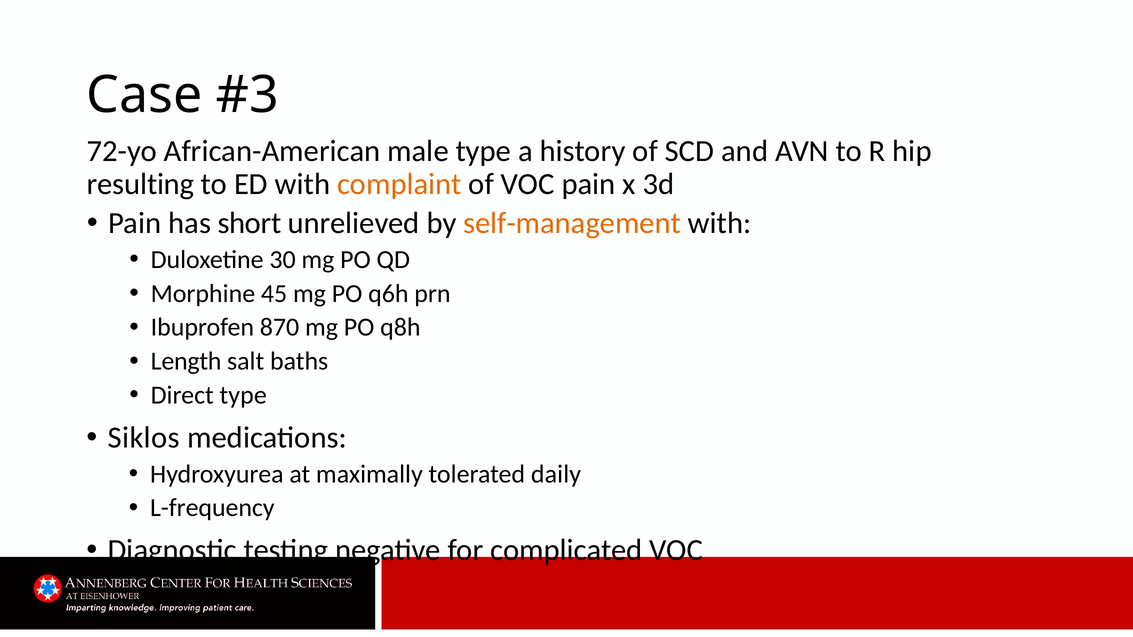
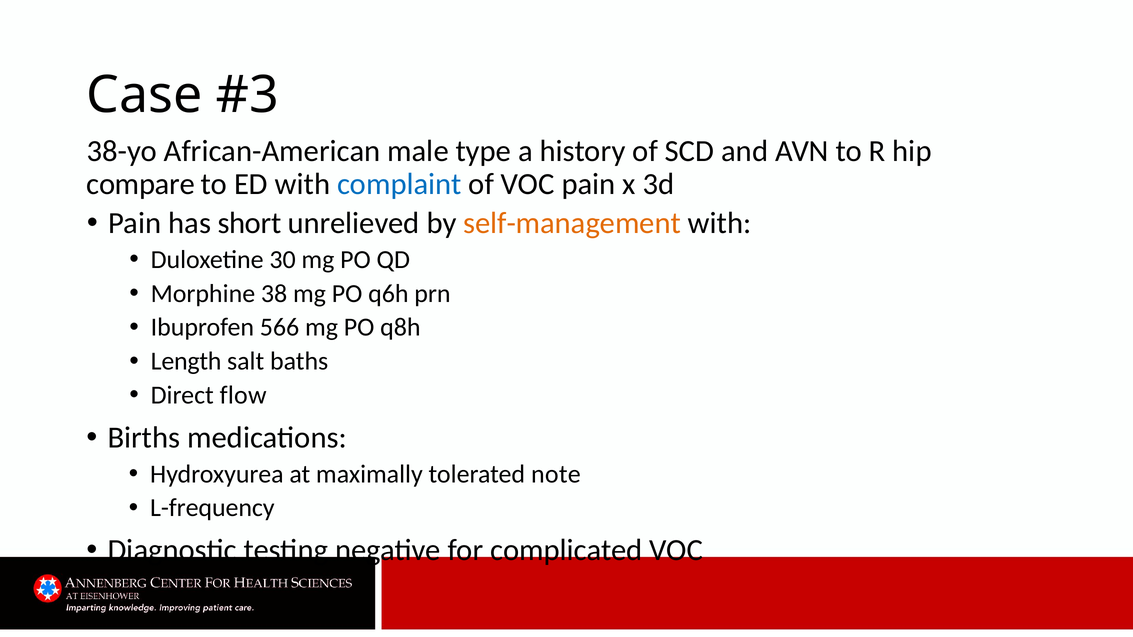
72-yo: 72-yo -> 38-yo (122, 151)
resulting: resulting -> compare (141, 184)
complaint colour: orange -> blue (399, 184)
45: 45 -> 38 (274, 294)
870: 870 -> 566 (280, 328)
Direct type: type -> flow (243, 395)
Siklos: Siklos -> Births (144, 438)
daily: daily -> note (556, 474)
